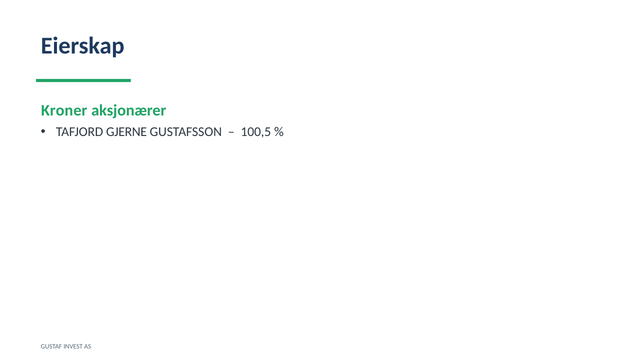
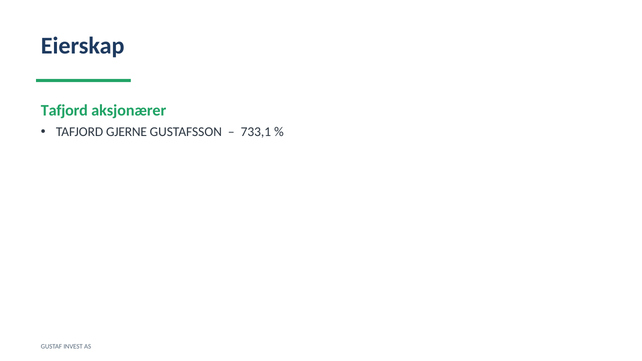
Kroner: Kroner -> Tafjord (64, 111)
100,5: 100,5 -> 733,1 (256, 132)
